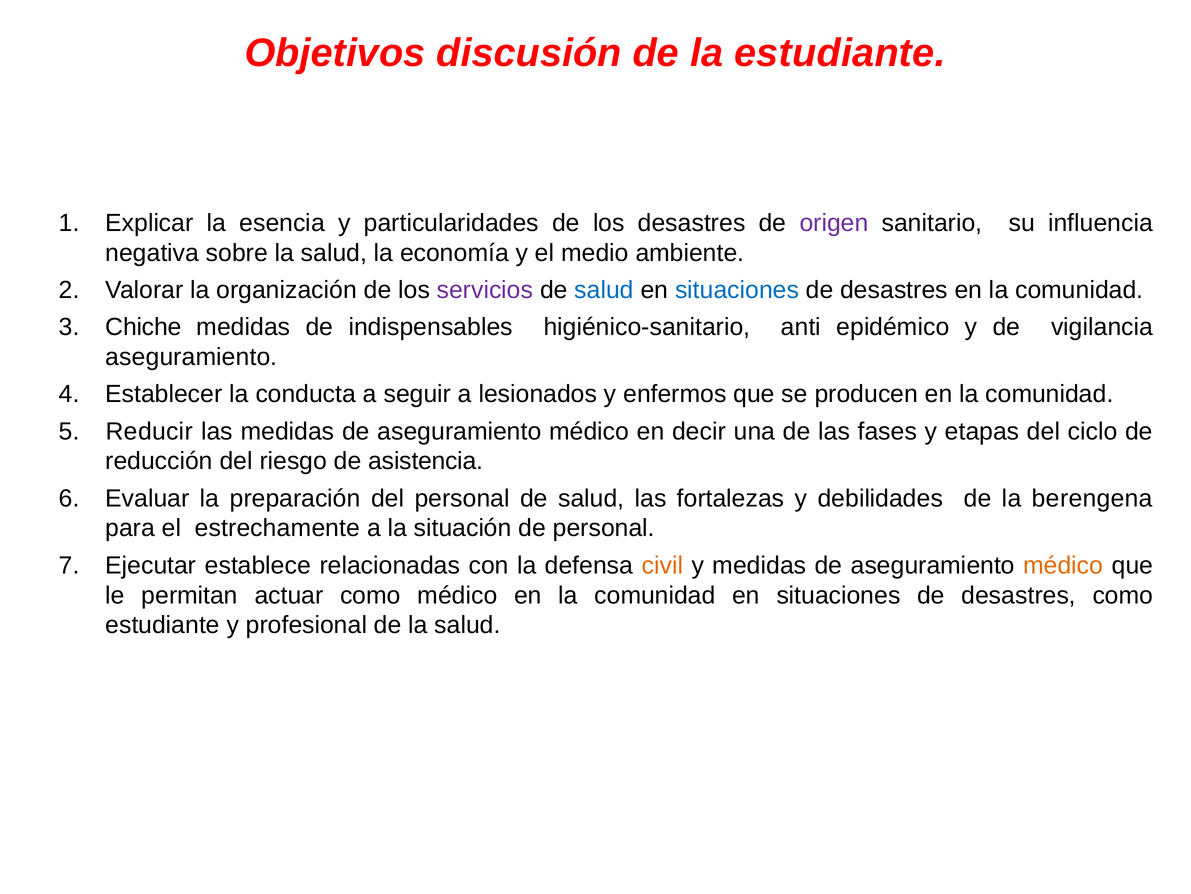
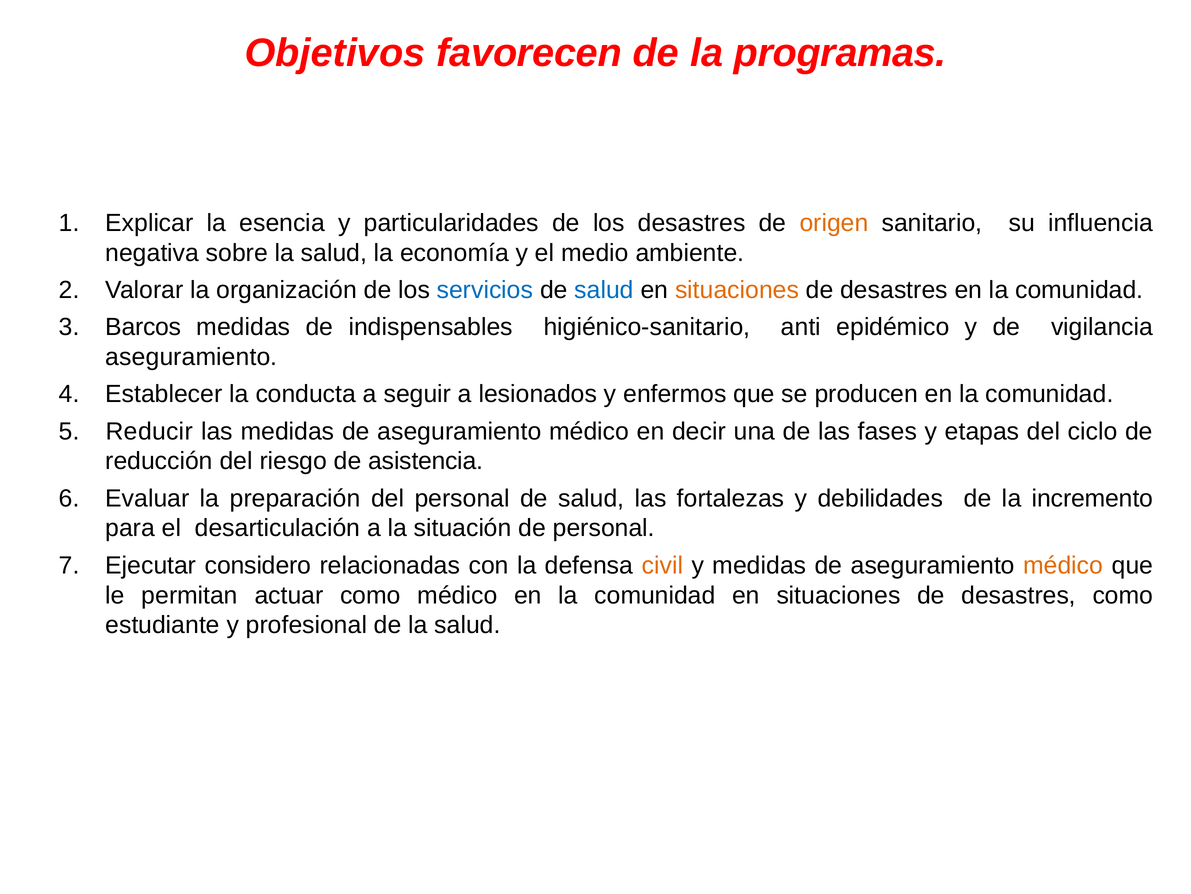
discusión: discusión -> favorecen (529, 53)
la estudiante: estudiante -> programas (840, 53)
origen colour: purple -> orange (834, 223)
servicios colour: purple -> blue (485, 290)
situaciones colour: blue -> orange (737, 290)
Chiche: Chiche -> Barcos (143, 327)
berengena: berengena -> incremento (1092, 498)
estrechamente: estrechamente -> desarticulación (277, 528)
establece: establece -> considero (258, 565)
